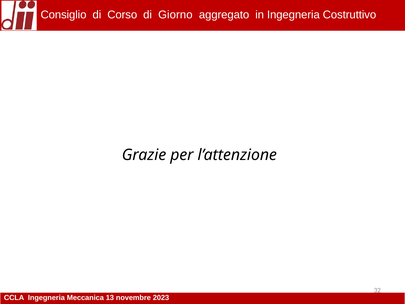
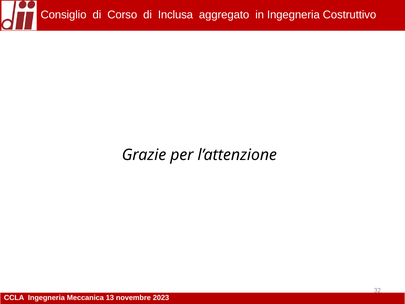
Giorno: Giorno -> Inclusa (175, 15)
